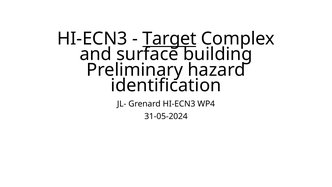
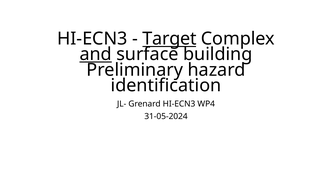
and underline: none -> present (96, 54)
